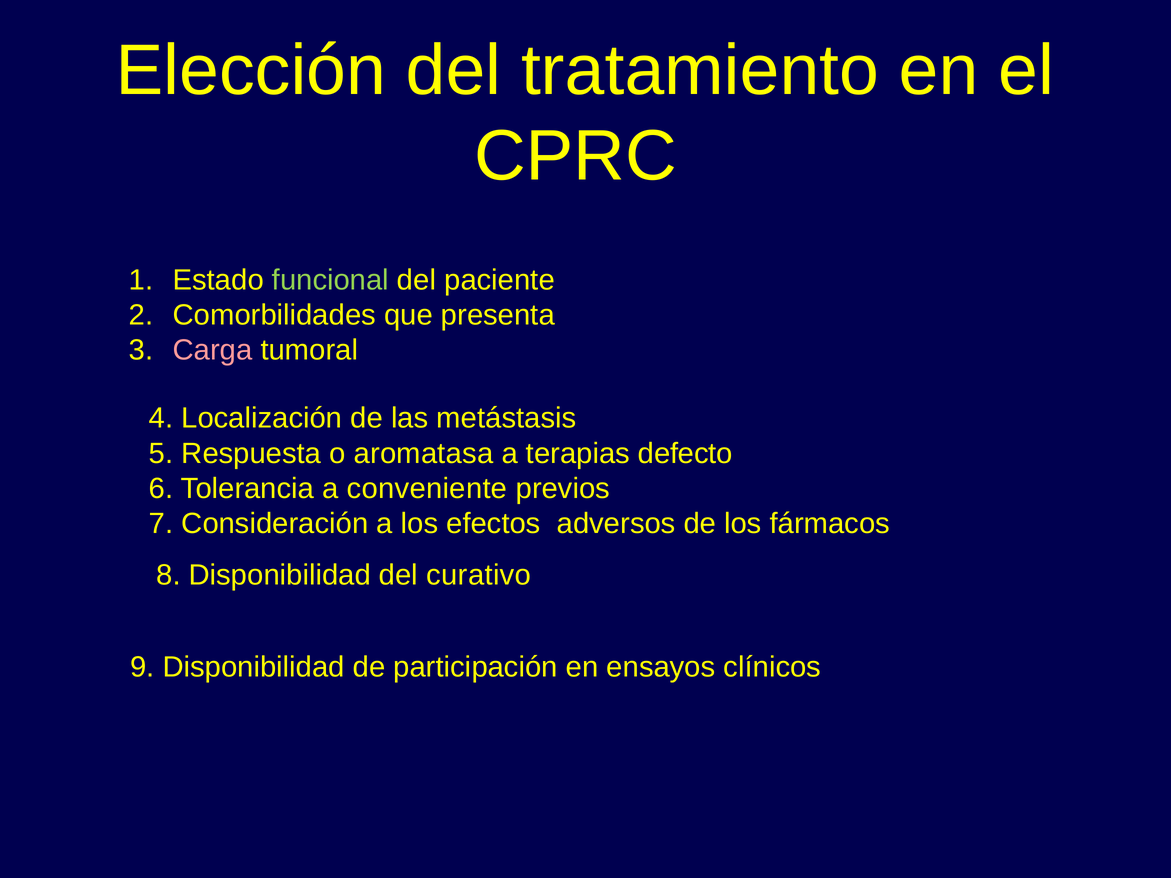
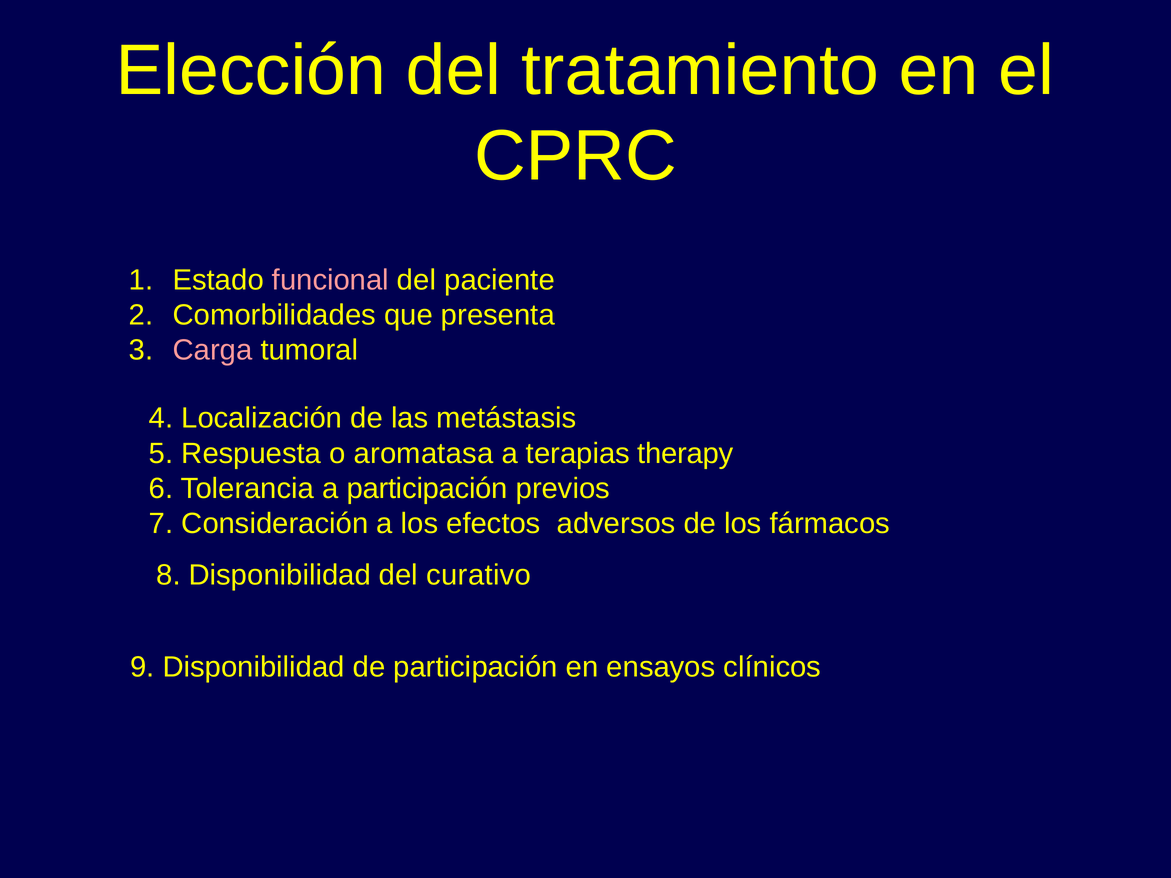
funcional colour: light green -> pink (330, 280)
defecto: defecto -> therapy (685, 453)
a conveniente: conveniente -> participación (427, 489)
